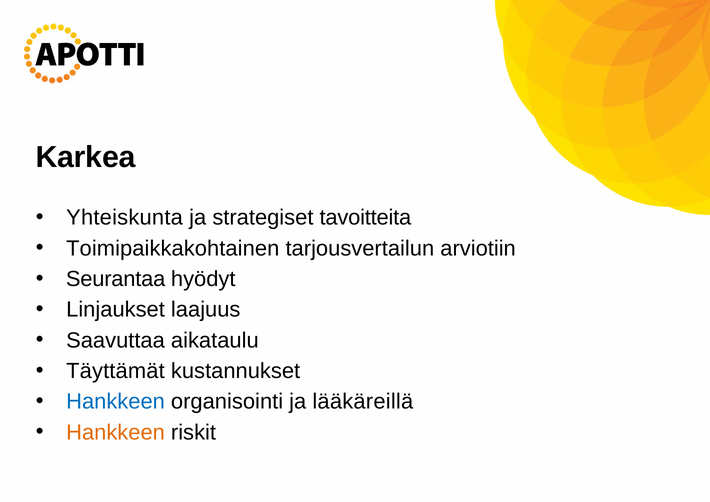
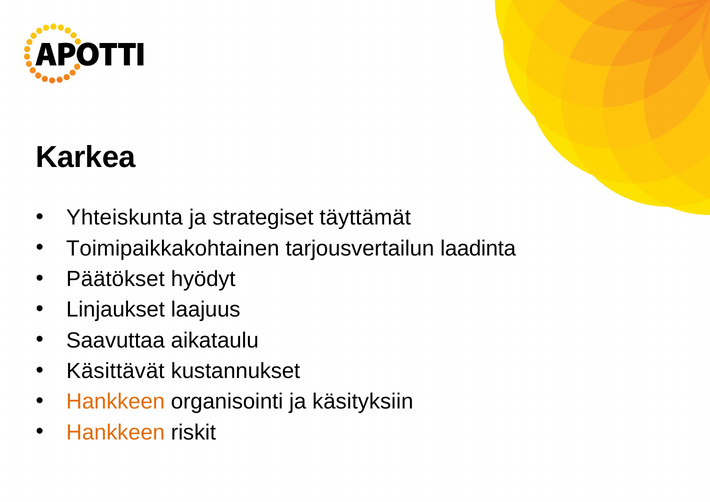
tavoitteita: tavoitteita -> täyttämät (365, 218)
arviotiin: arviotiin -> laadinta (478, 248)
Seurantaa: Seurantaa -> Päätökset (115, 279)
Täyttämät: Täyttämät -> Käsittävät (115, 371)
Hankkeen colour: blue -> orange (116, 402)
lääkäreillä: lääkäreillä -> käsityksiin (363, 402)
